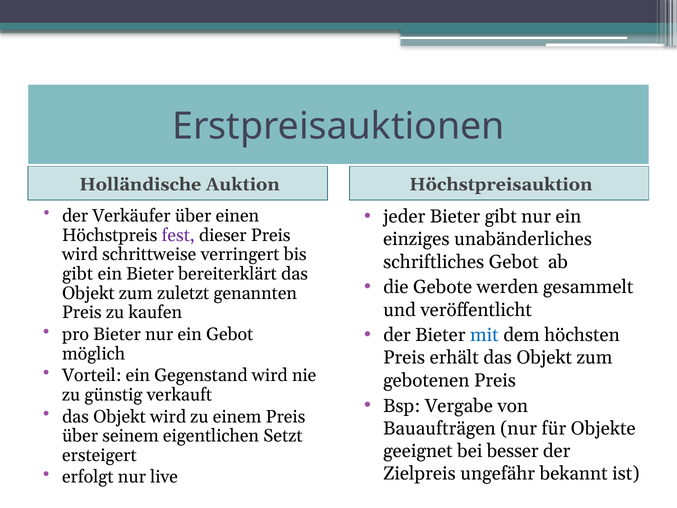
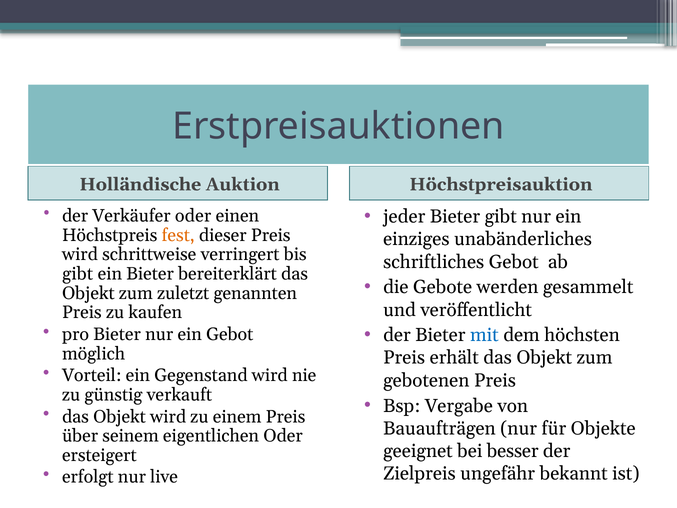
Verkäufer über: über -> oder (193, 216)
fest colour: purple -> orange (178, 235)
eigentlichen Setzt: Setzt -> Oder (283, 436)
